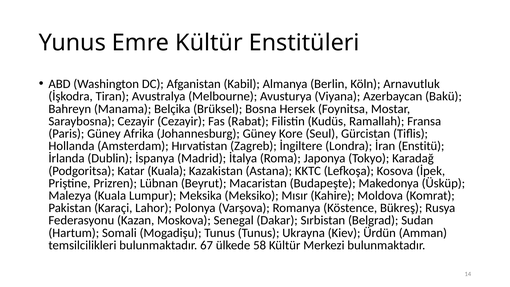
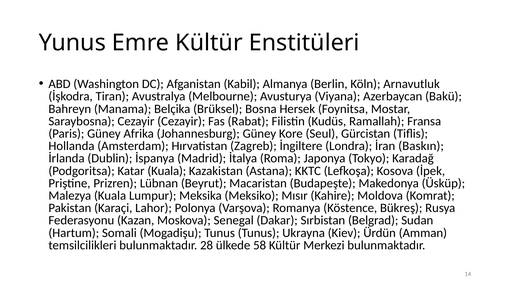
Enstitü: Enstitü -> Baskın (421, 146)
67: 67 -> 28 (207, 245)
